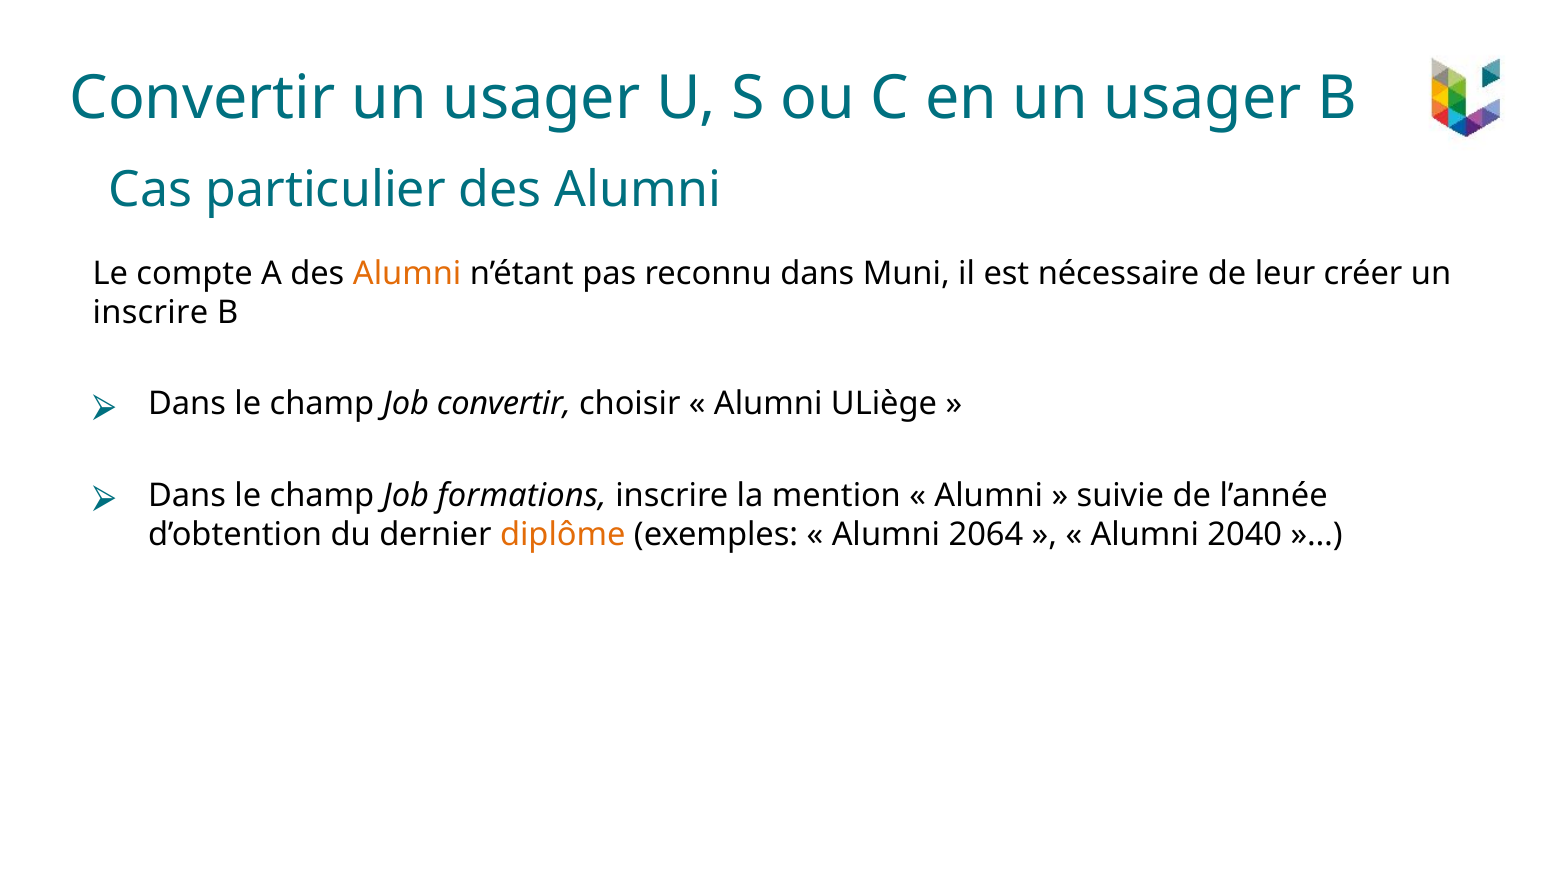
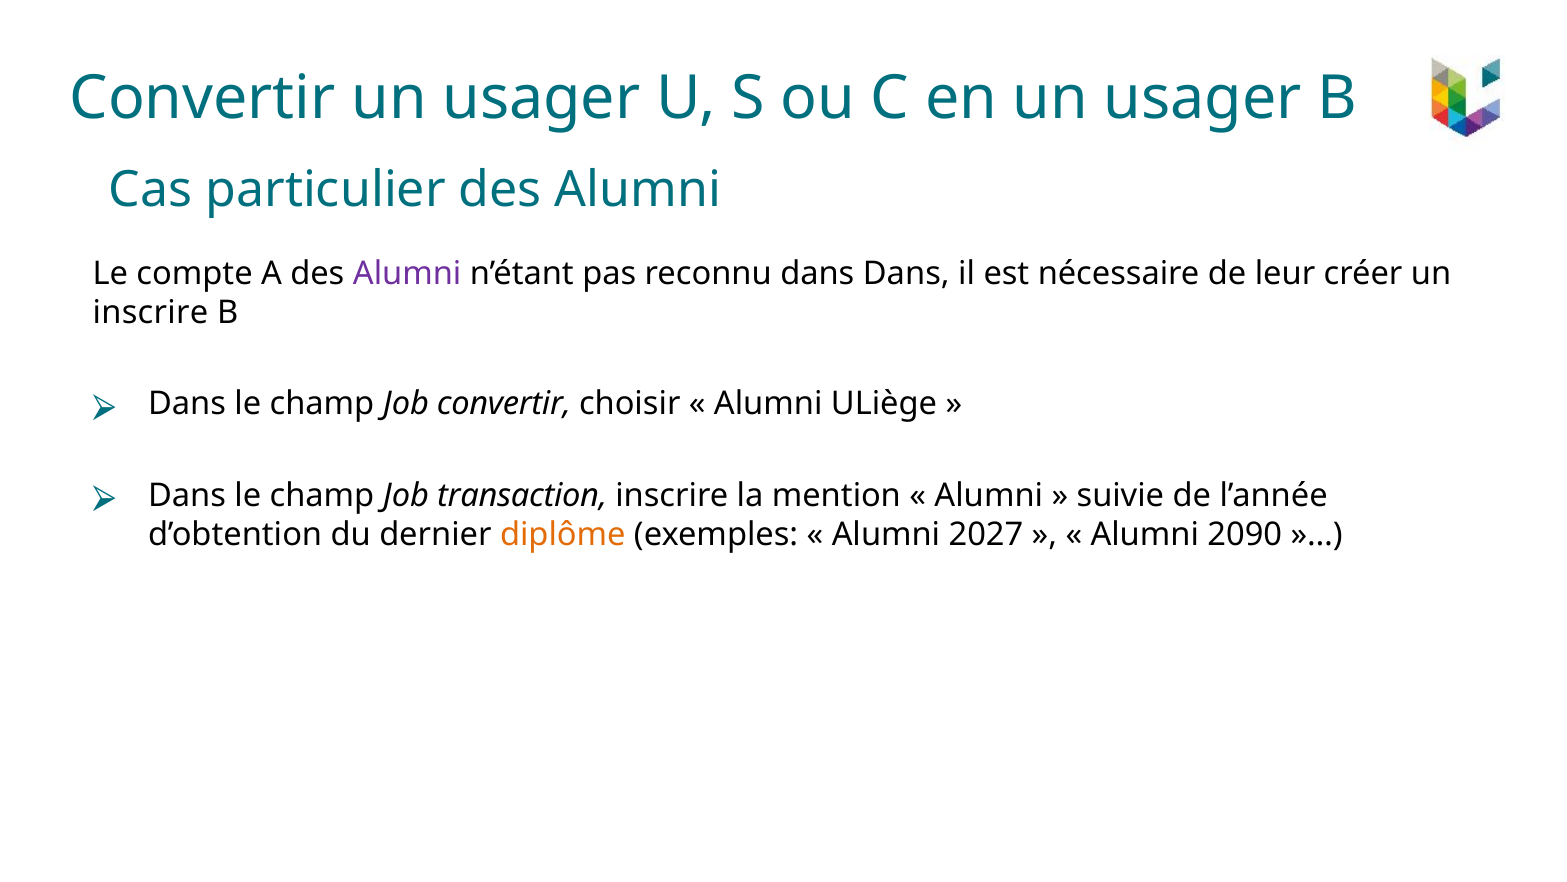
Alumni colour: orange -> purple (407, 273)
dans Muni: Muni -> Dans (906, 273)
formations: formations -> transaction (522, 495)
2064: 2064 -> 2027 (986, 534)
2040: 2040 -> 2090 (1245, 534)
